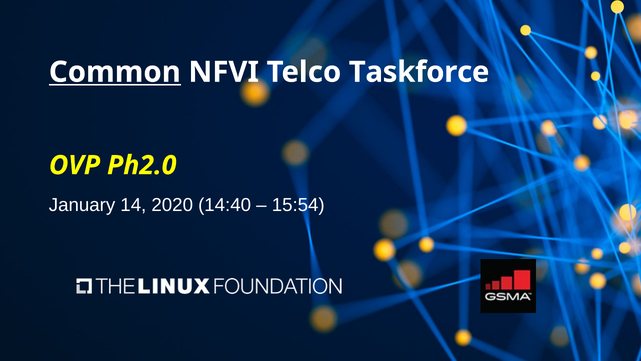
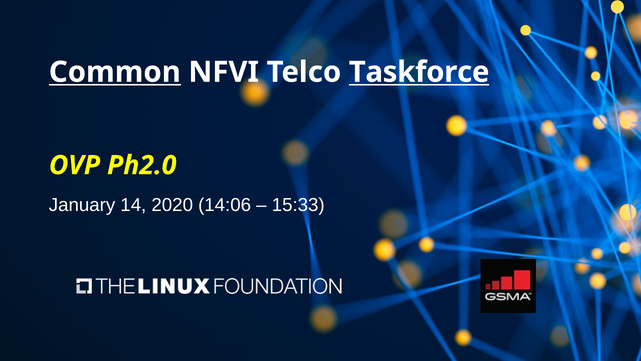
Taskforce underline: none -> present (419, 72)
14:40: 14:40 -> 14:06 (225, 205)
15:54: 15:54 -> 15:33 (298, 205)
